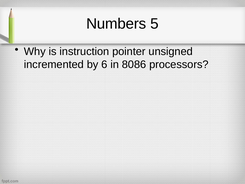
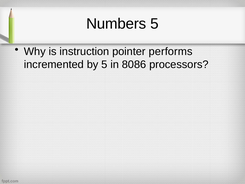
unsigned: unsigned -> performs (171, 51)
by 6: 6 -> 5 (104, 64)
